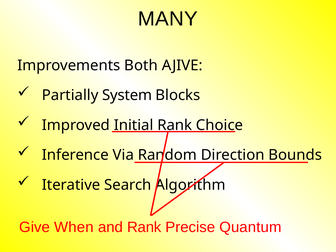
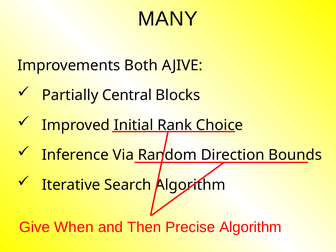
System: System -> Central (127, 95)
and Rank: Rank -> Then (144, 227)
Precise Quantum: Quantum -> Algorithm (250, 227)
